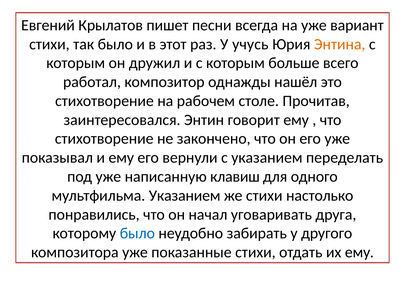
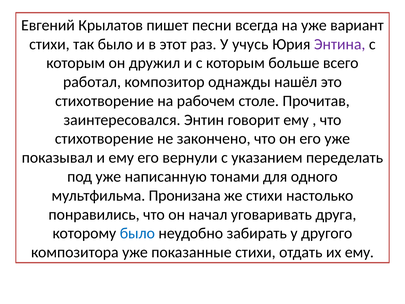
Энтина colour: orange -> purple (340, 44)
клавиш: клавиш -> тонами (235, 176)
мультфильма Указанием: Указанием -> Пронизана (185, 195)
